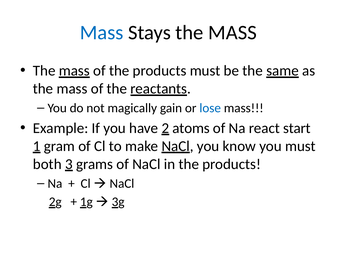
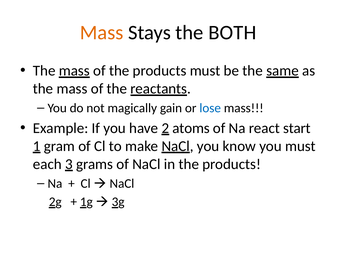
Mass colour: blue -> orange (102, 33)
Stays the MASS: MASS -> BOTH (232, 33)
both: both -> each (47, 164)
